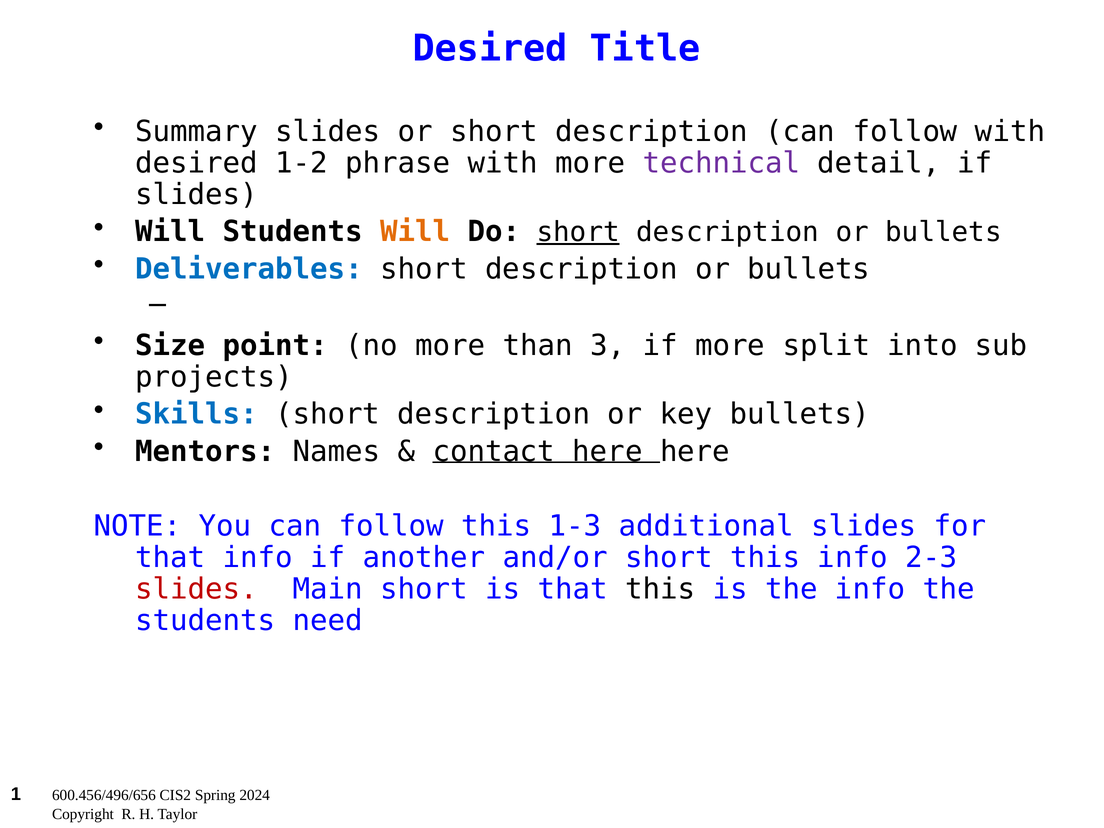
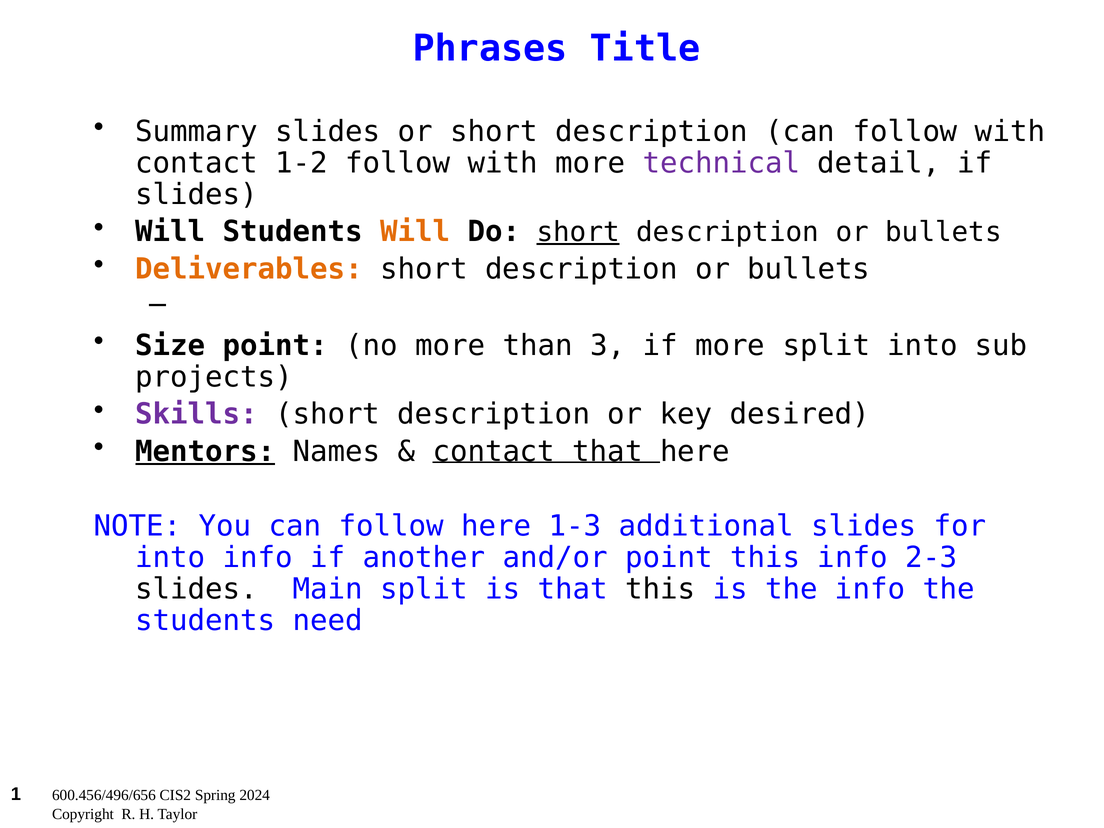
Desired: Desired -> Phrases (490, 49)
desired: desired -> contact (196, 163)
1-2 phrase: phrase -> follow (398, 163)
Deliverables colour: blue -> orange (249, 269)
Skills colour: blue -> purple (196, 414)
key bullets: bullets -> desired (800, 414)
Mentors underline: none -> present (205, 452)
contact here: here -> that (607, 452)
follow this: this -> here (496, 526)
that: that -> into (170, 558)
and/or short: short -> point (669, 558)
slides colour: red -> black (196, 589)
Main short: short -> split (424, 589)
